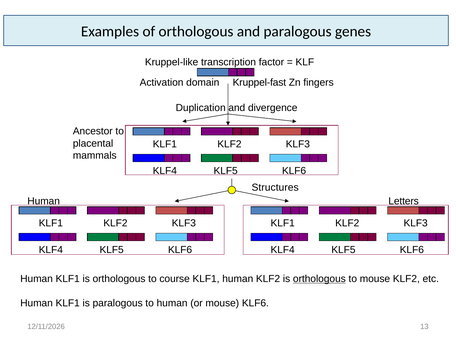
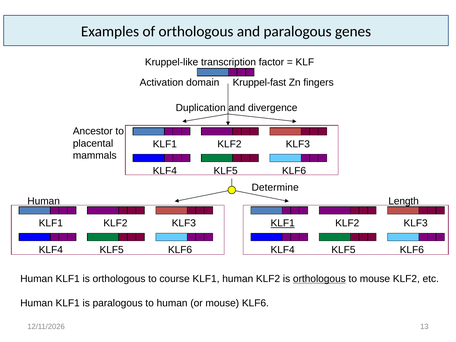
Structures: Structures -> Determine (275, 188)
Letters: Letters -> Length (404, 201)
KLF1 underline: none -> present (283, 223)
